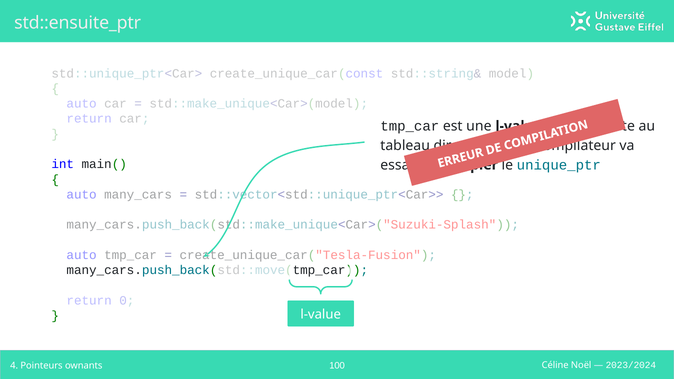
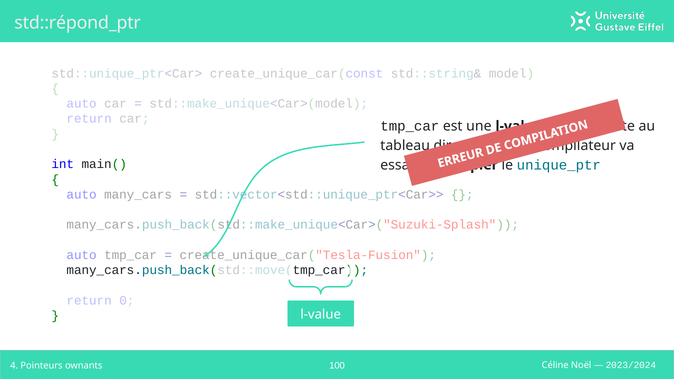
std::ensuite_ptr: std::ensuite_ptr -> std::répond_ptr (78, 23)
